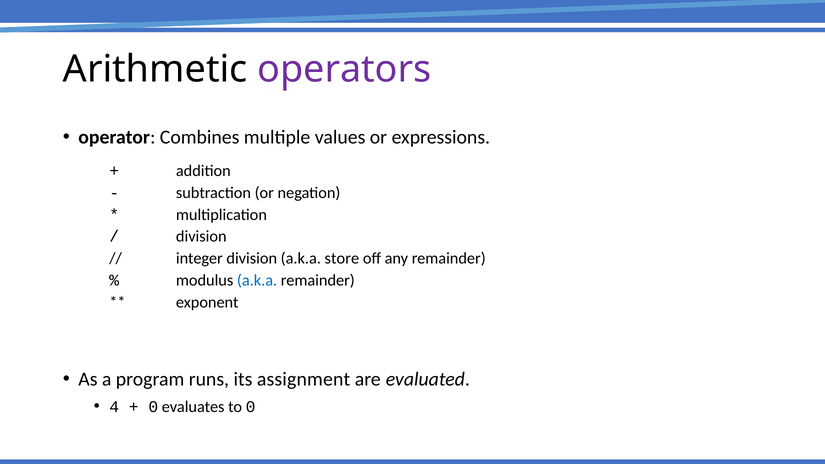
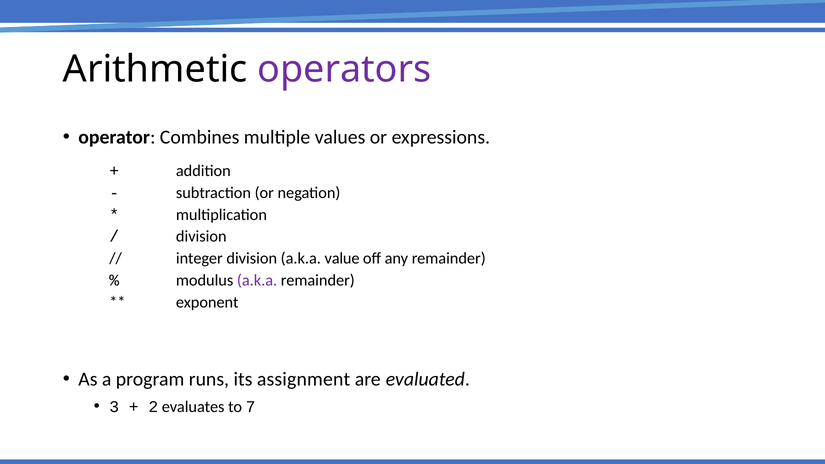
store: store -> value (342, 259)
a.k.a colour: blue -> purple (257, 280)
4: 4 -> 3 (114, 407)
0: 0 -> 2 (153, 407)
to 0: 0 -> 7 (251, 407)
